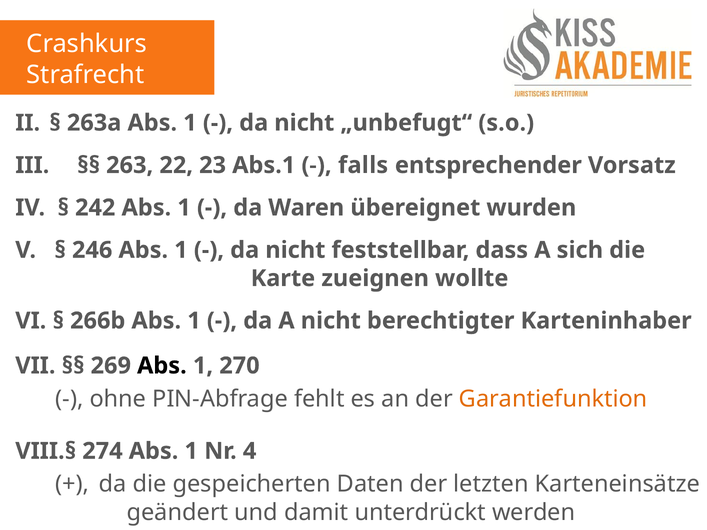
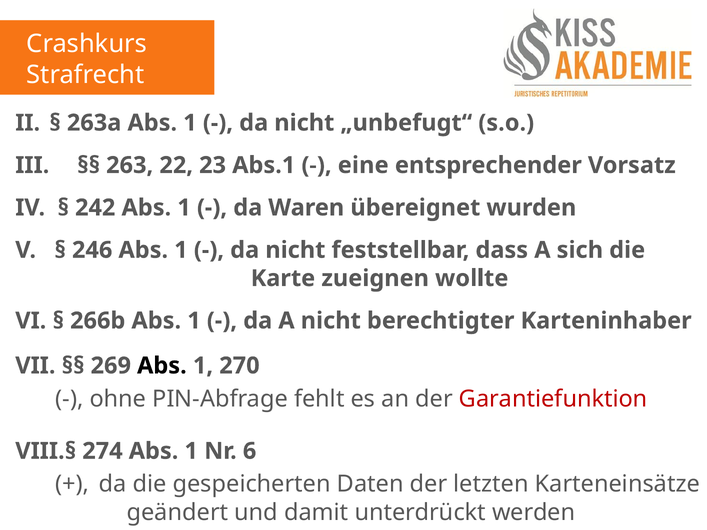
falls: falls -> eine (363, 165)
Garantiefunktion colour: orange -> red (553, 399)
4: 4 -> 6 (250, 451)
